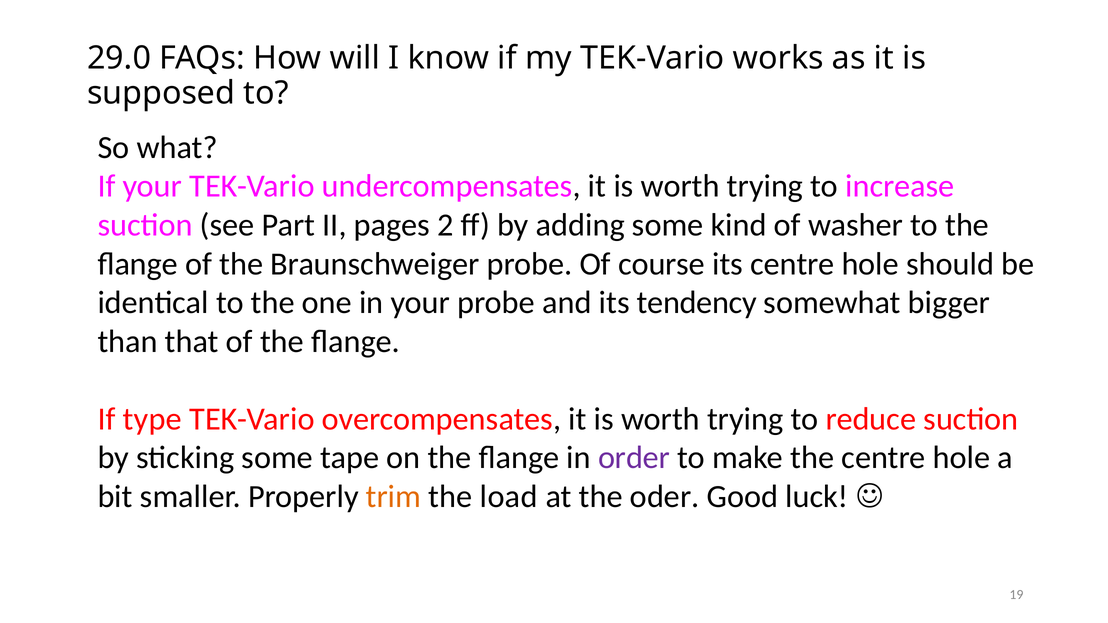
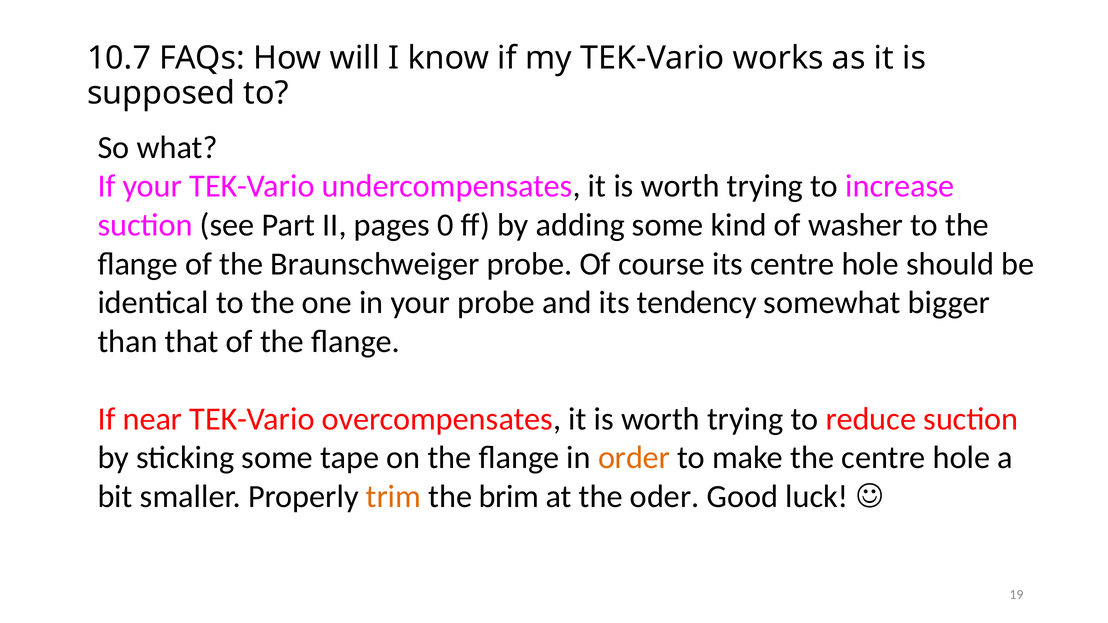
29.0: 29.0 -> 10.7 (119, 58)
2: 2 -> 0 (445, 225)
type: type -> near (152, 419)
order colour: purple -> orange (634, 458)
load: load -> brim (509, 497)
